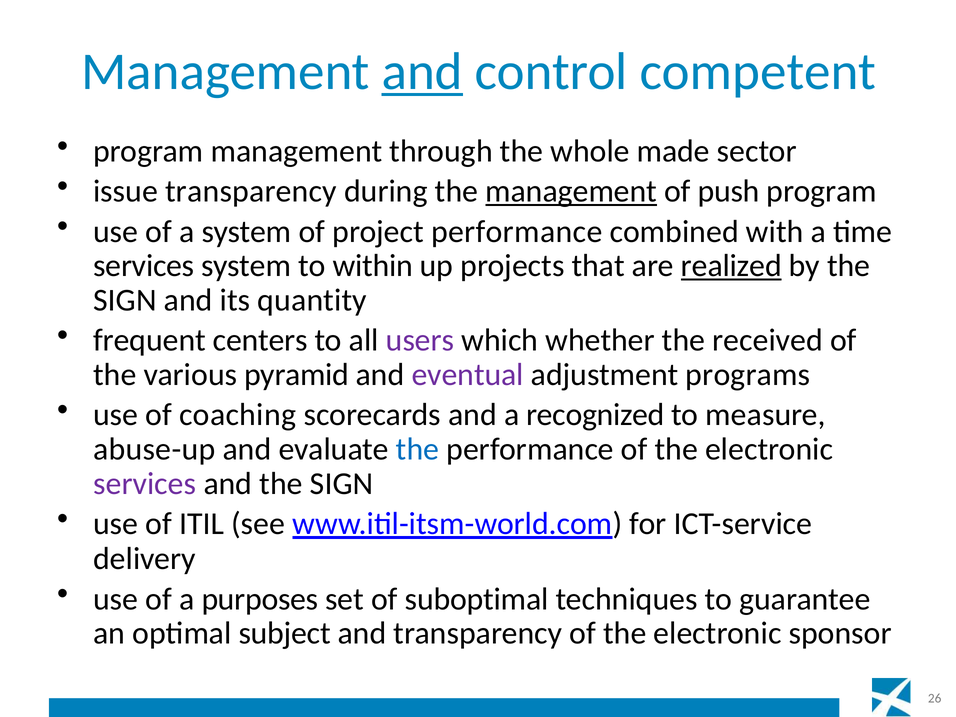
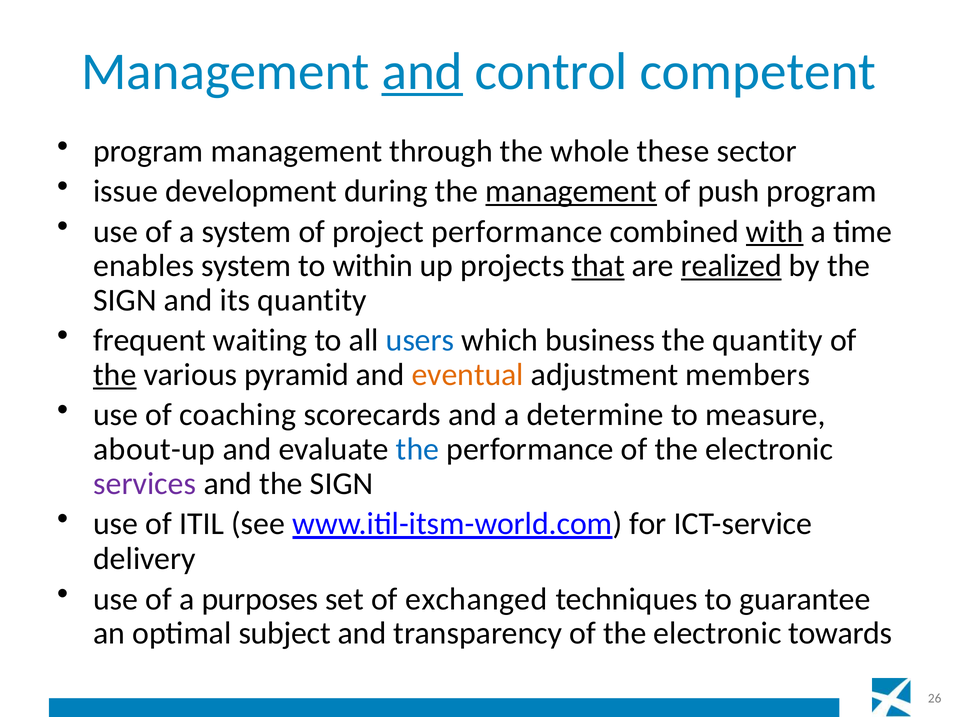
made: made -> these (673, 151)
issue transparency: transparency -> development (251, 191)
with underline: none -> present (775, 231)
services: services -> enables (144, 266)
that underline: none -> present (598, 266)
centers: centers -> waiting (260, 340)
users colour: purple -> blue (420, 340)
whether: whether -> business (600, 340)
the received: received -> quantity (768, 340)
the underline: none -> present (115, 375)
eventual colour: purple -> orange (468, 375)
programs: programs -> members (748, 375)
recognized: recognized -> determine (595, 415)
abuse-up: abuse-up -> about-up (154, 449)
suboptimal: suboptimal -> exchanged (476, 599)
sponsor: sponsor -> towards (840, 633)
